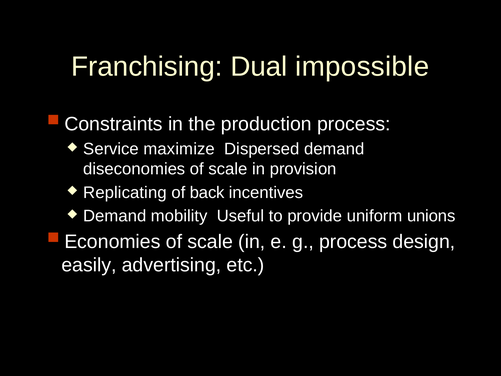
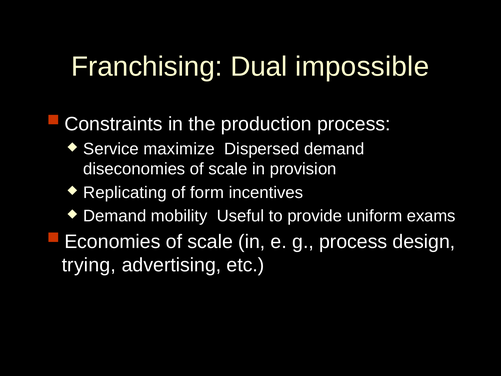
back: back -> form (207, 192)
unions: unions -> exams (431, 216)
easily: easily -> trying (89, 265)
